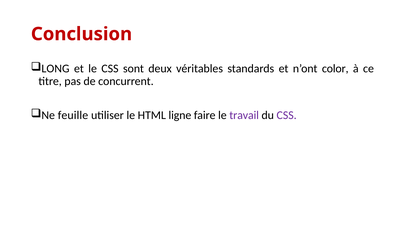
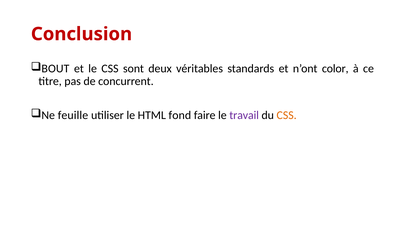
LONG: LONG -> BOUT (55, 68)
ligne: ligne -> fond (180, 115)
CSS colour: purple -> orange (287, 115)
